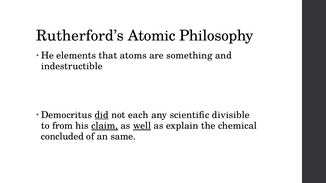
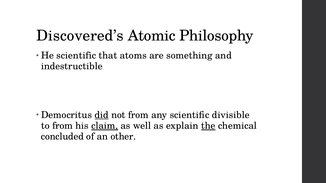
Rutherford’s: Rutherford’s -> Discovered’s (80, 36)
He elements: elements -> scientific (76, 56)
not each: each -> from (138, 115)
well underline: present -> none (142, 126)
the underline: none -> present (208, 126)
same: same -> other (123, 137)
